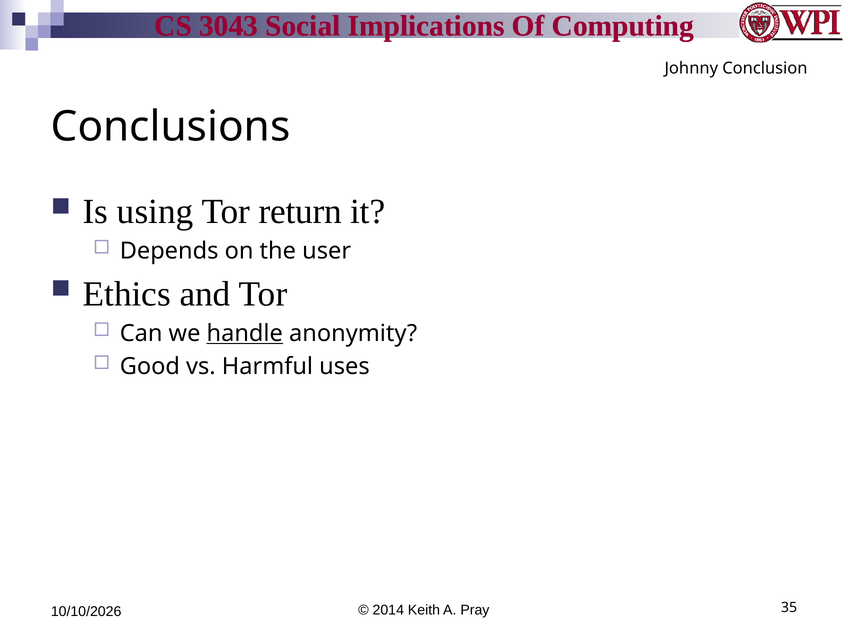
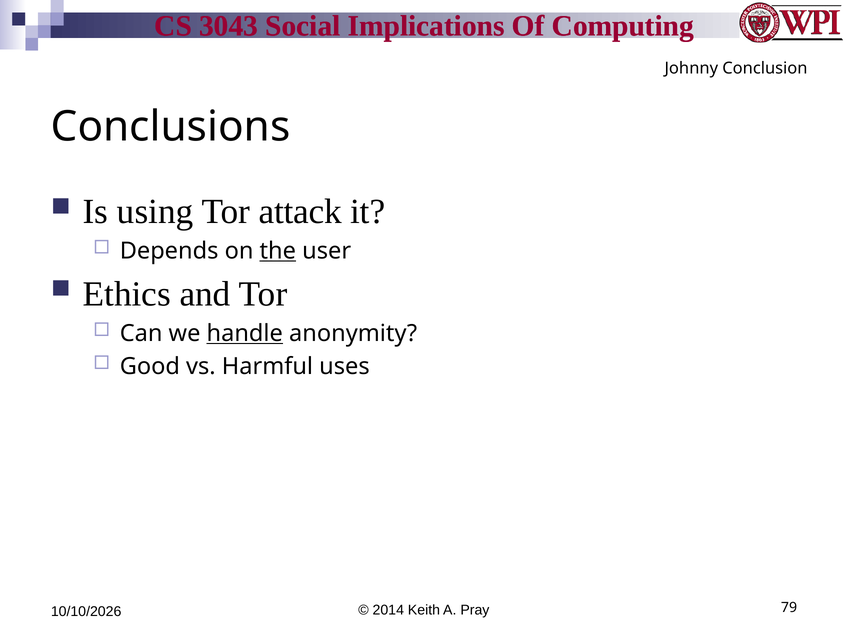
return: return -> attack (300, 212)
the underline: none -> present (278, 251)
35: 35 -> 79 (789, 608)
